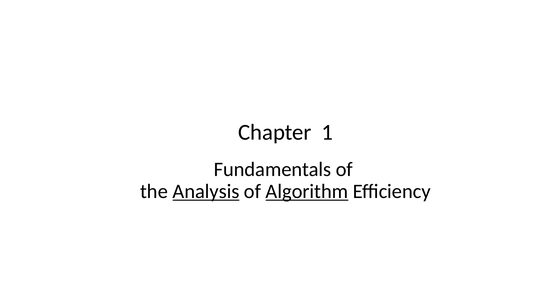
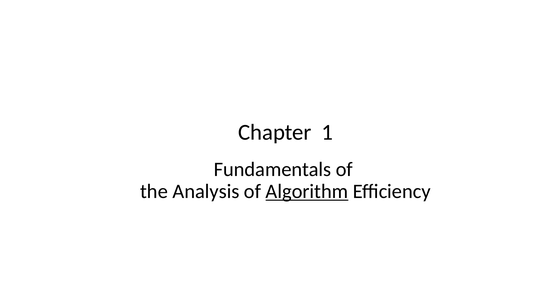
Analysis underline: present -> none (206, 191)
